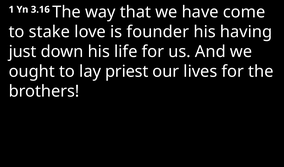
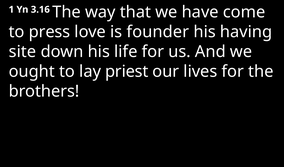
stake: stake -> press (49, 32)
just: just -> site (22, 52)
